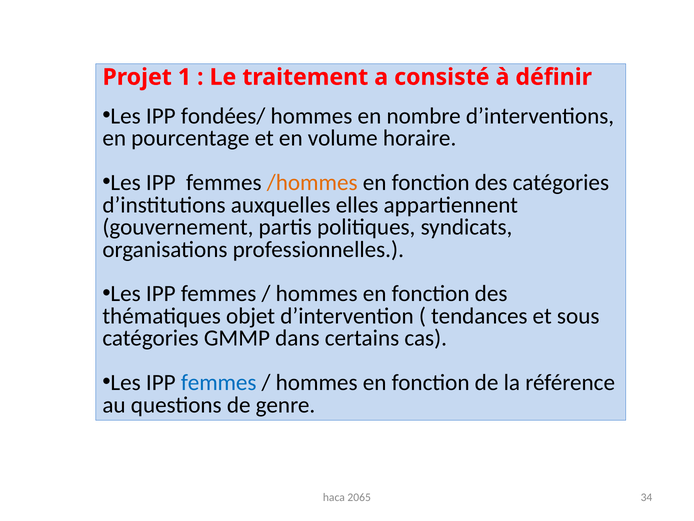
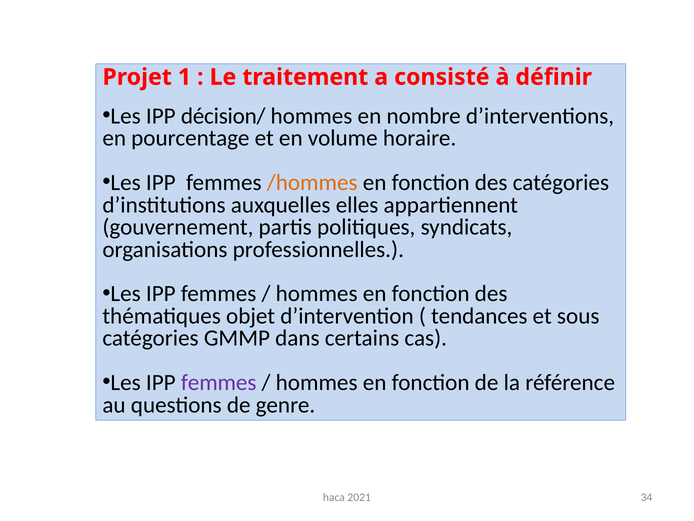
fondées/: fondées/ -> décision/ (223, 116)
femmes colour: blue -> purple (219, 382)
2065: 2065 -> 2021 (359, 497)
